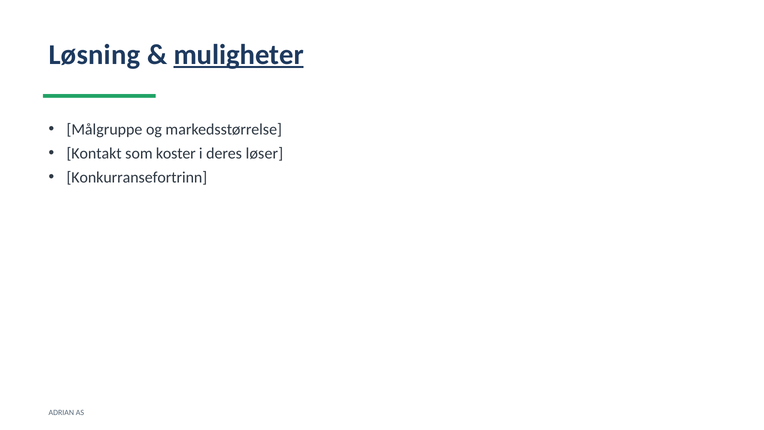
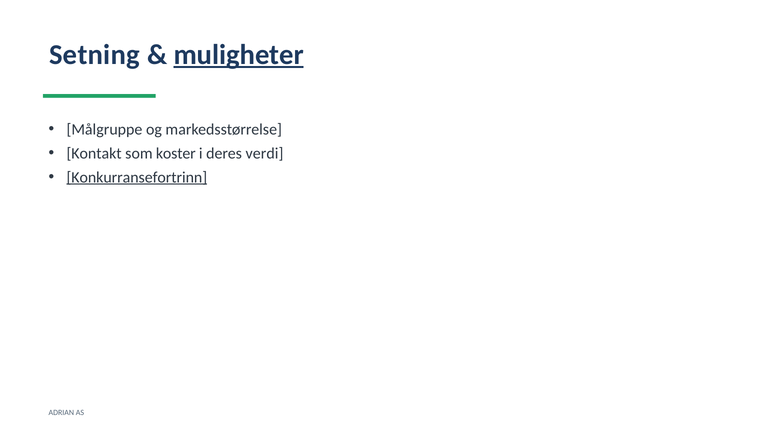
Løsning: Løsning -> Setning (94, 55)
løser: løser -> verdi (264, 153)
Konkurransefortrinn underline: none -> present (137, 177)
